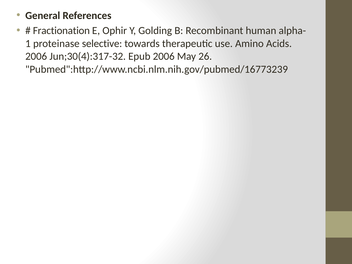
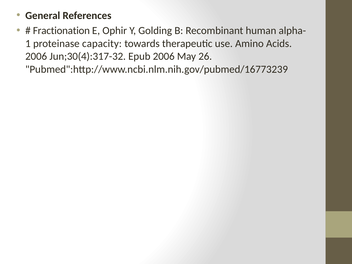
selective: selective -> capacity (102, 43)
